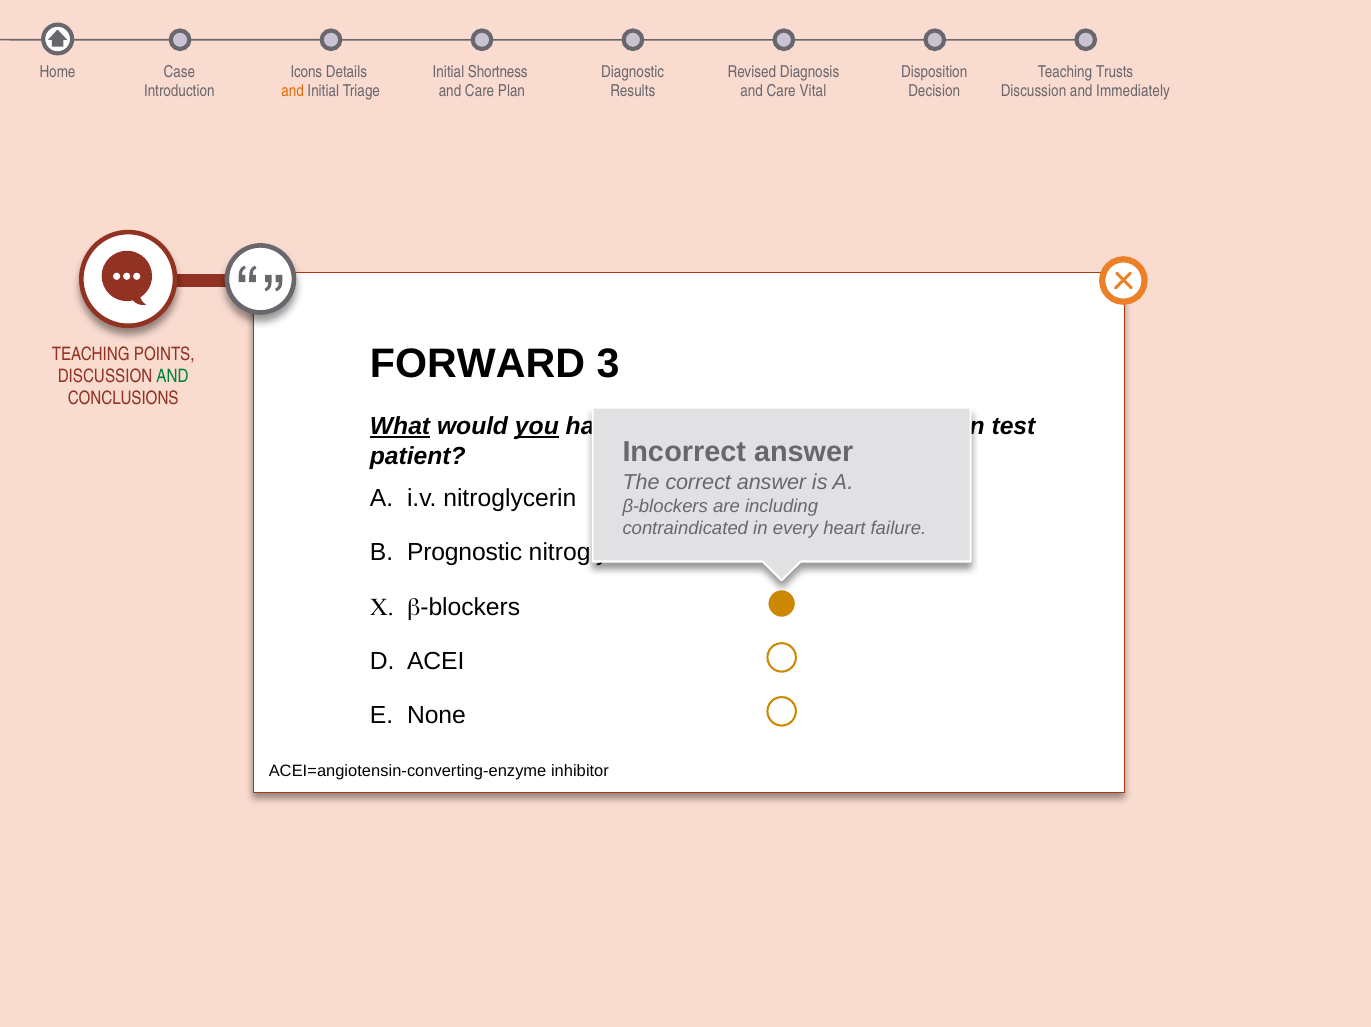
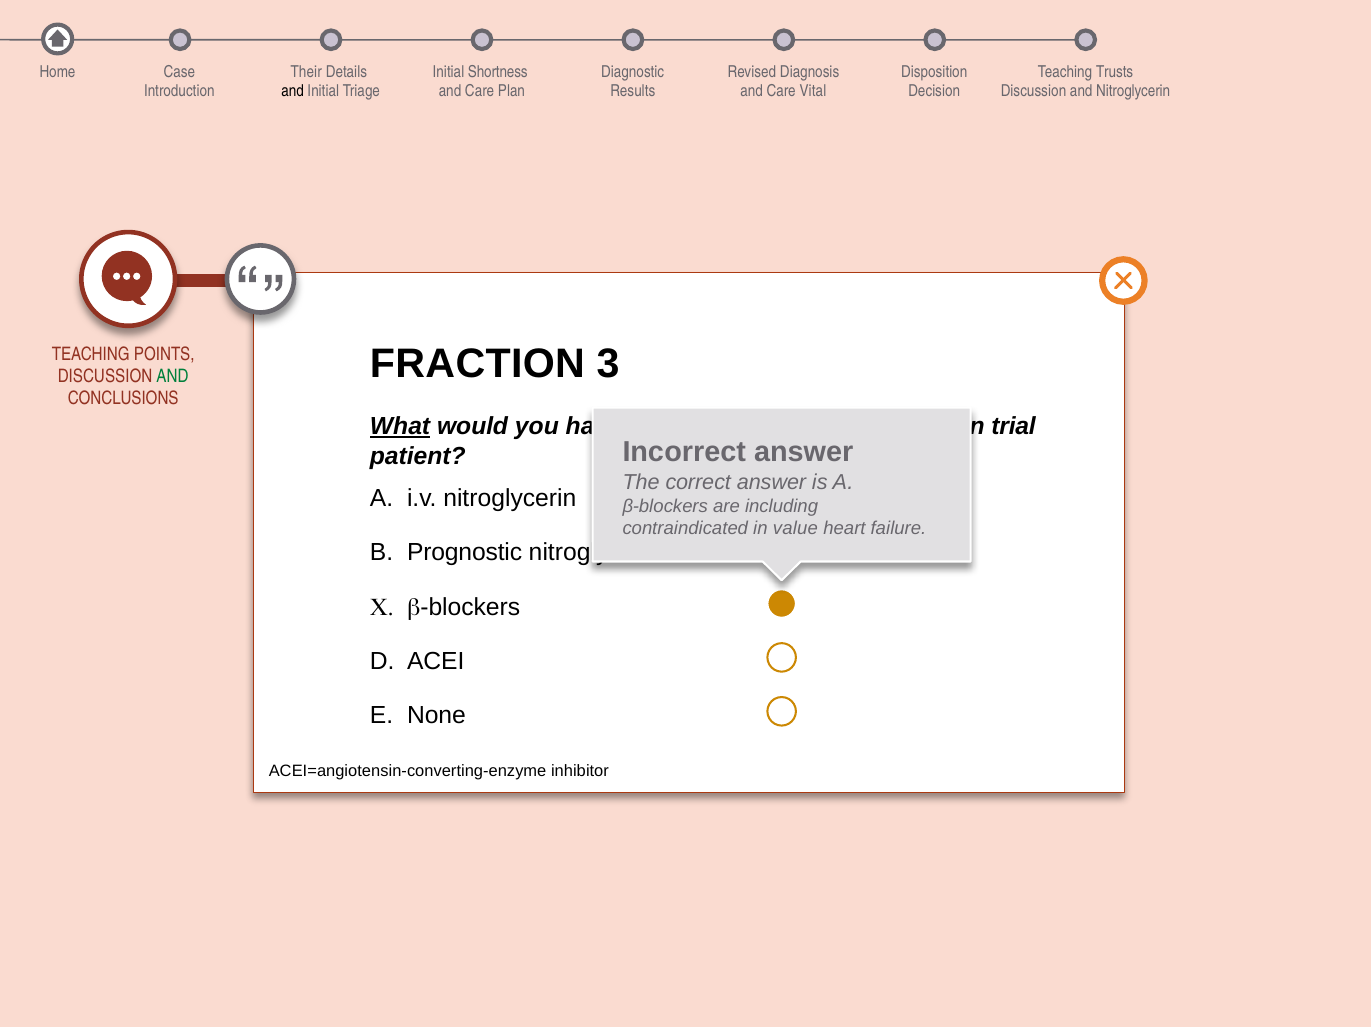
Icons: Icons -> Their (306, 72)
and colour: orange -> black (293, 91)
and Immediately: Immediately -> Nitroglycerin (1133, 91)
FORWARD: FORWARD -> FRACTION (477, 363)
you underline: present -> none (537, 426)
test: test -> trial (1014, 426)
every: every -> value (795, 529)
